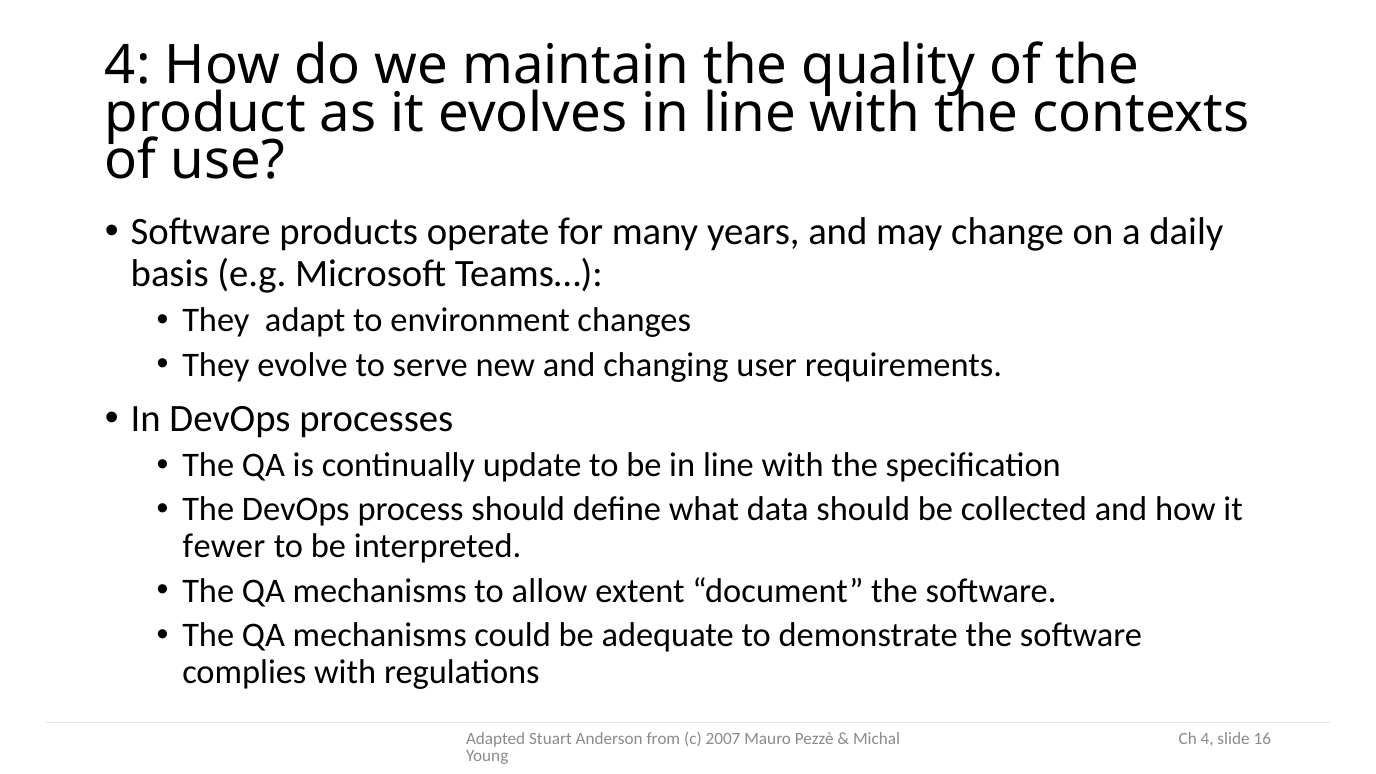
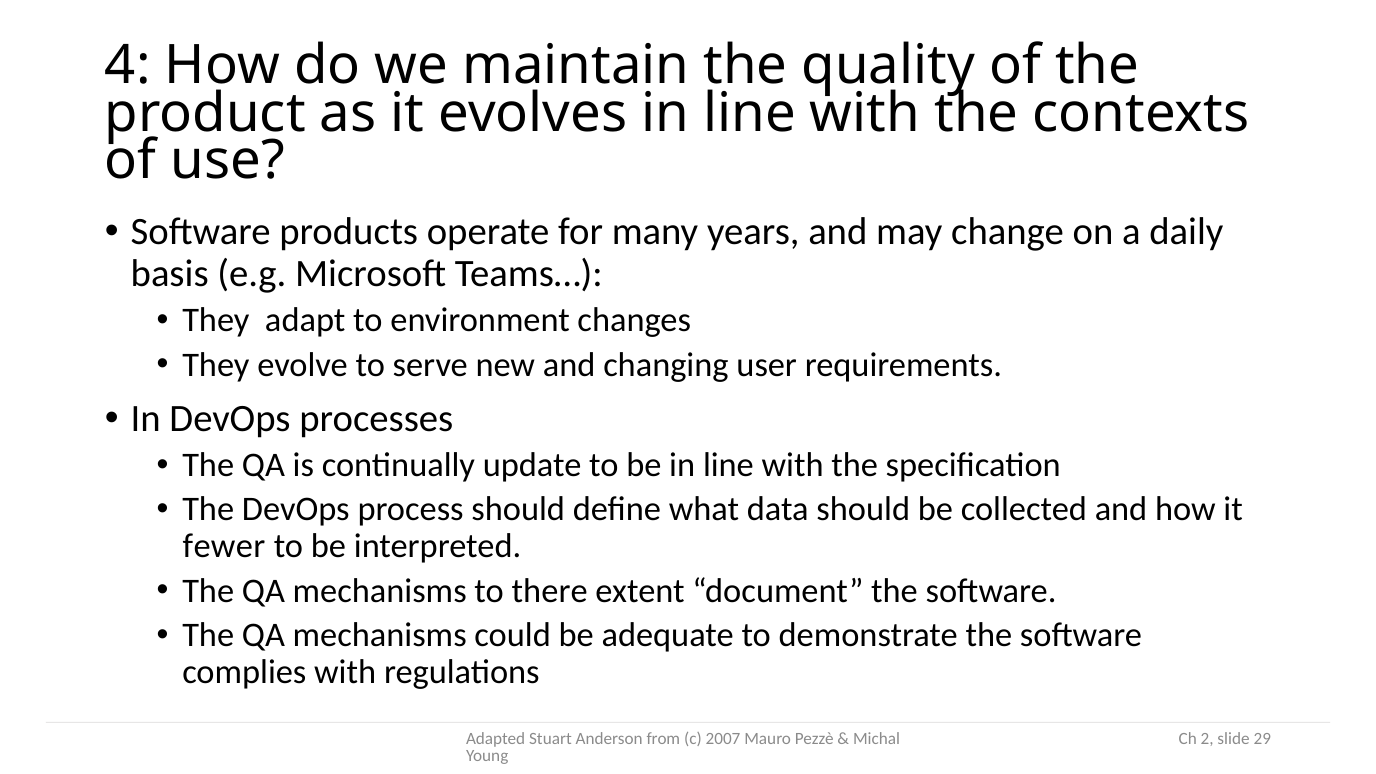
allow: allow -> there (550, 591)
Ch 4: 4 -> 2 (1207, 739)
16: 16 -> 29 (1262, 739)
